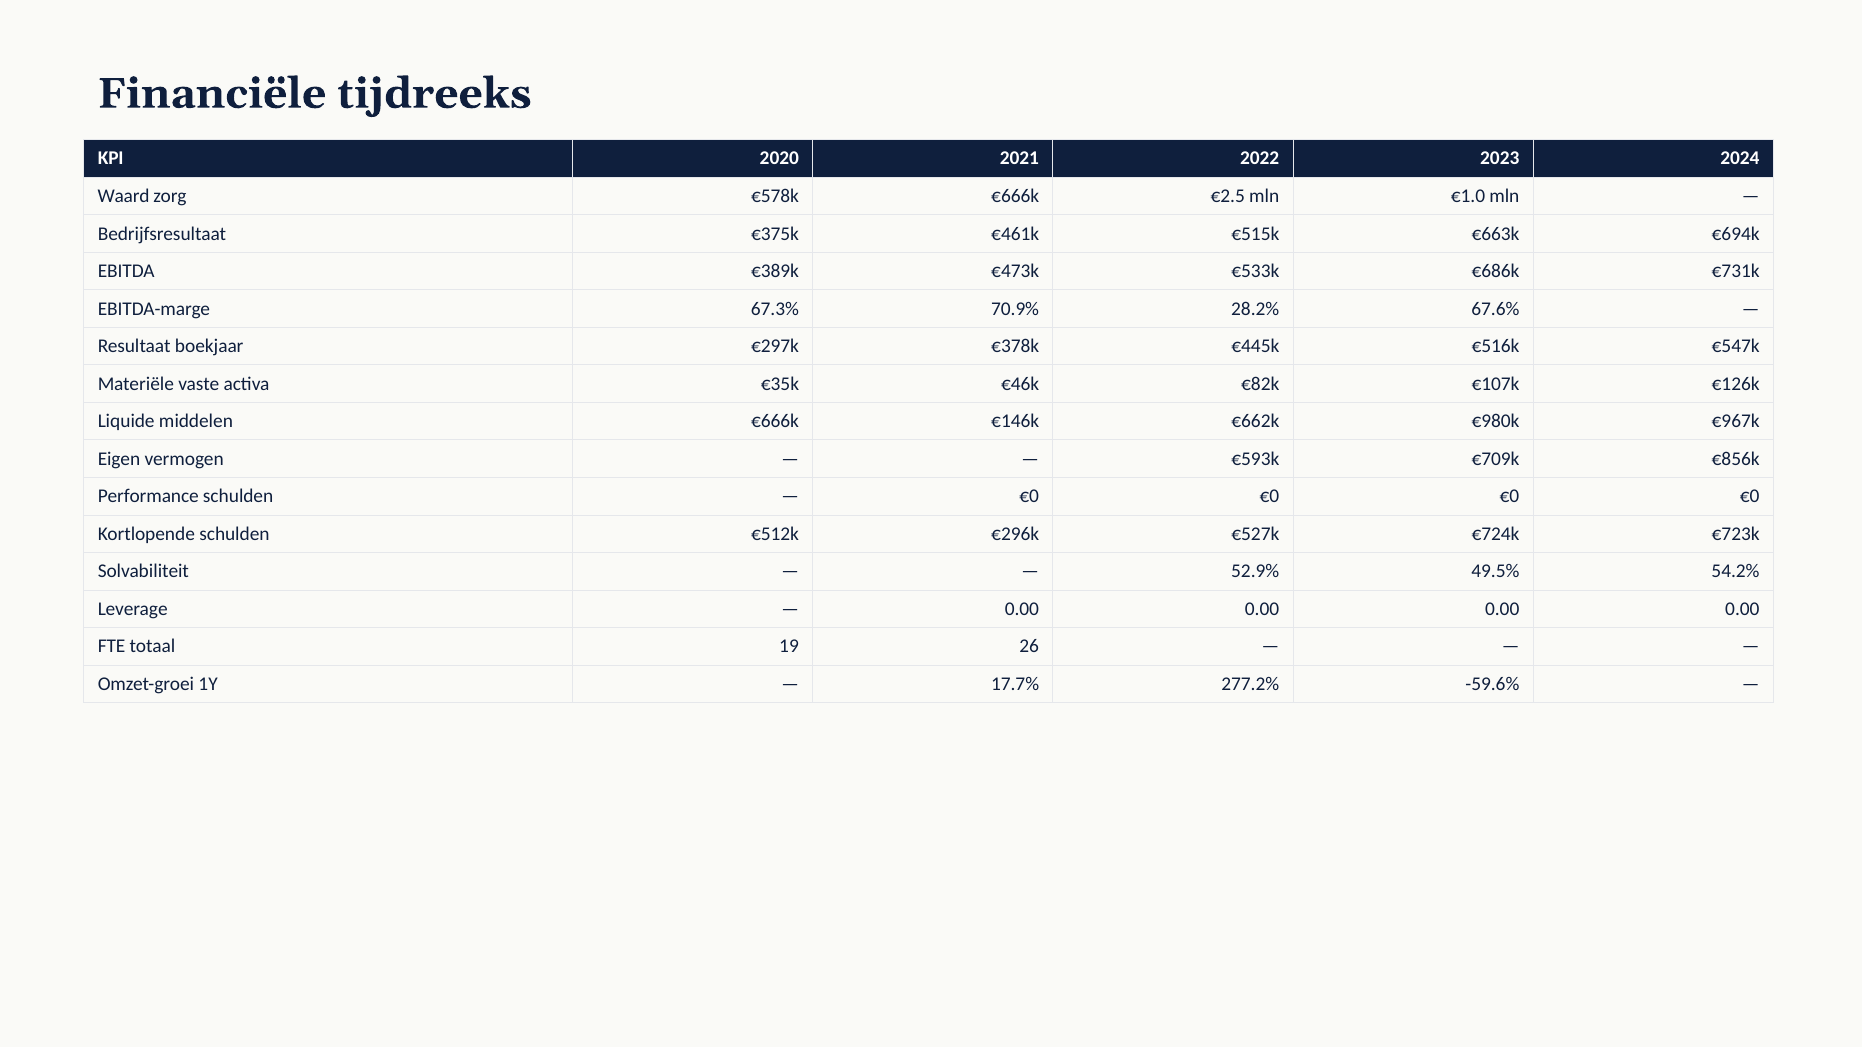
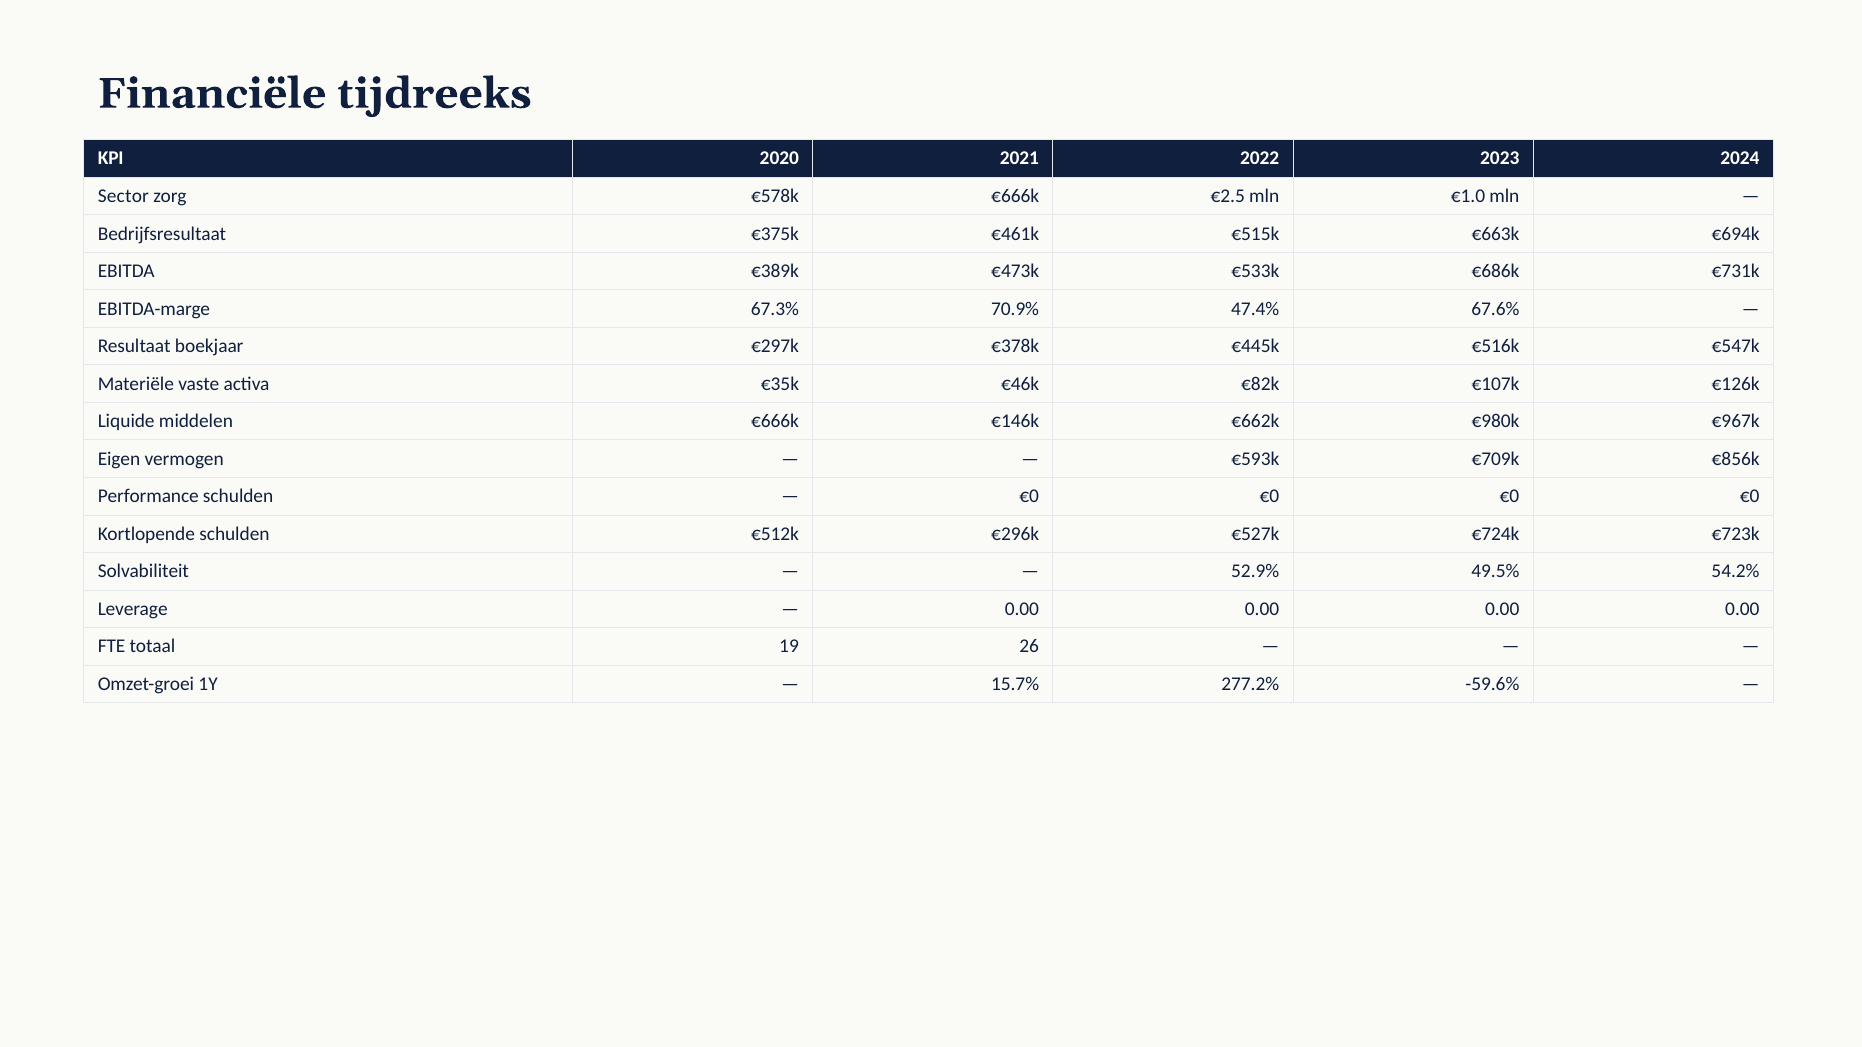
Waard: Waard -> Sector (123, 196)
28.2%: 28.2% -> 47.4% (1255, 309)
17.7%: 17.7% -> 15.7% (1015, 684)
